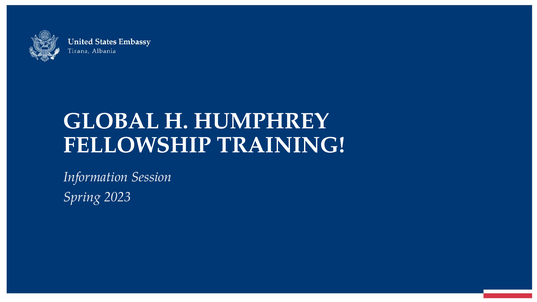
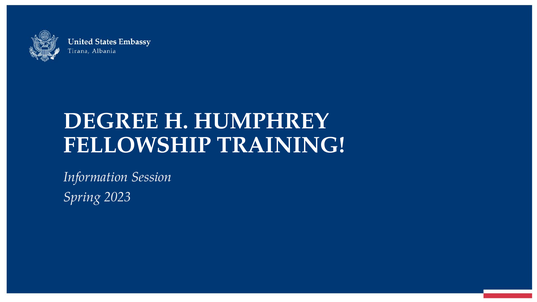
GLOBAL: GLOBAL -> DEGREE (111, 121)
